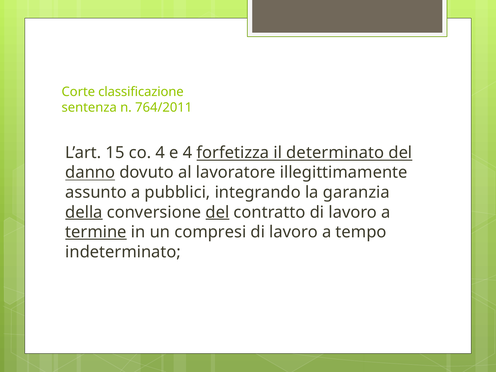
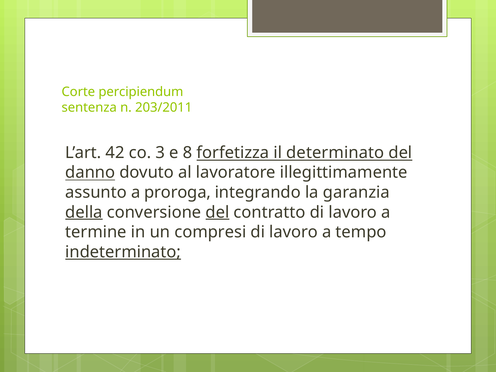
classificazione: classificazione -> percipiendum (141, 92)
764/2011: 764/2011 -> 203/2011 (164, 108)
15: 15 -> 42 (115, 153)
co 4: 4 -> 3 (160, 153)
e 4: 4 -> 8 (188, 153)
pubblici: pubblici -> proroga (178, 192)
termine underline: present -> none (96, 232)
indeterminato underline: none -> present (123, 252)
